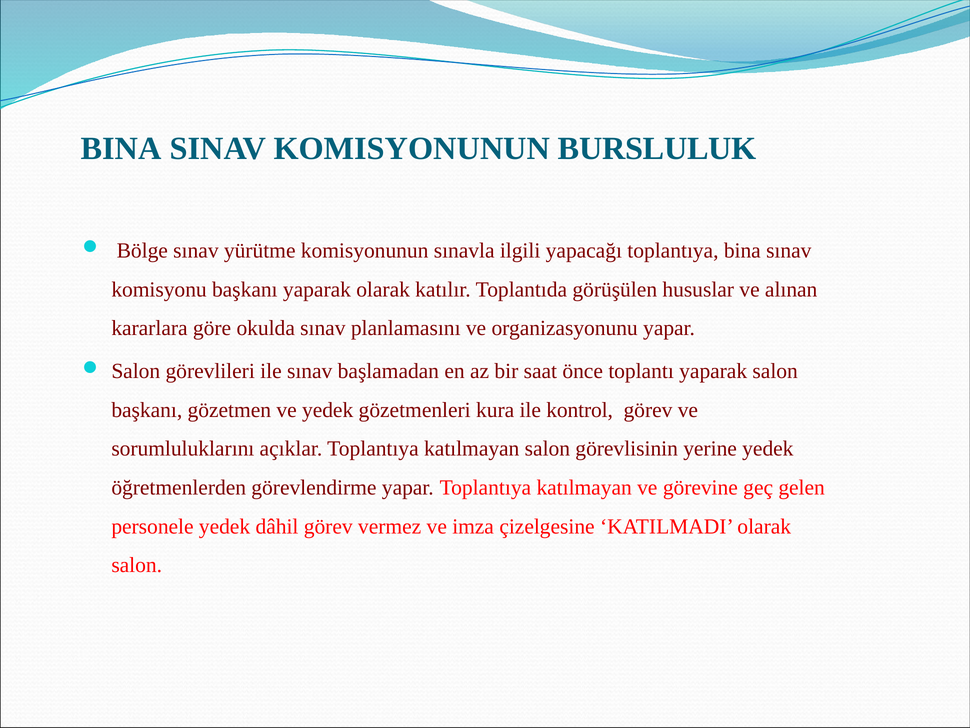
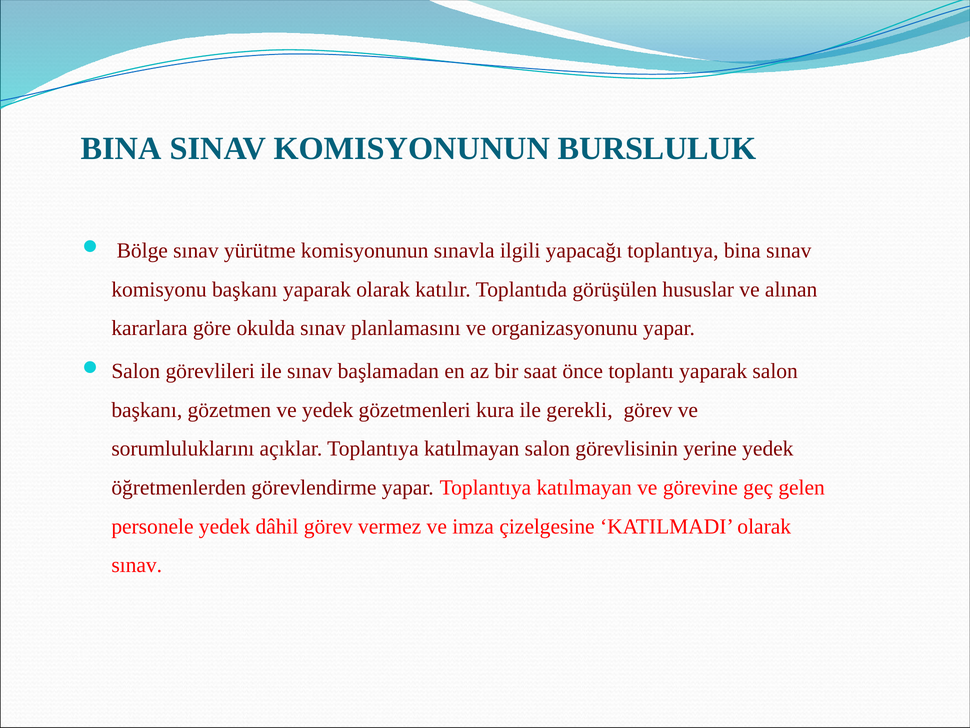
kontrol: kontrol -> gerekli (579, 410)
salon: salon -> sınav (137, 565)
